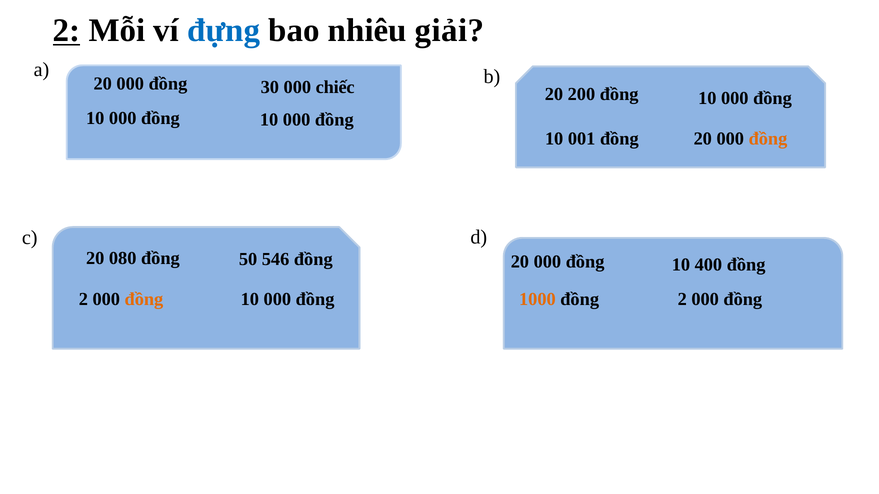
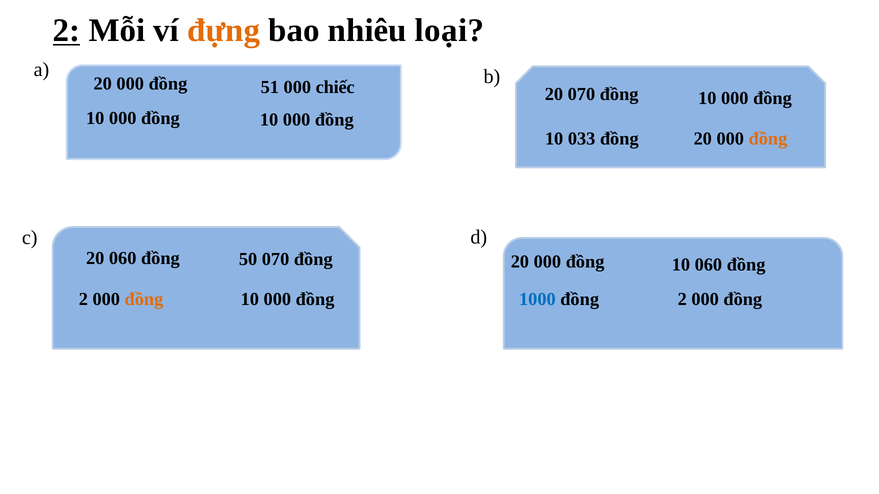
đựng colour: blue -> orange (224, 30)
giải: giải -> loại (449, 30)
30: 30 -> 51 (270, 87)
20 200: 200 -> 070 (581, 94)
001: 001 -> 033 (582, 139)
20 080: 080 -> 060 (123, 258)
50 546: 546 -> 070 (276, 259)
10 400: 400 -> 060 (708, 265)
1000 colour: orange -> blue (537, 300)
